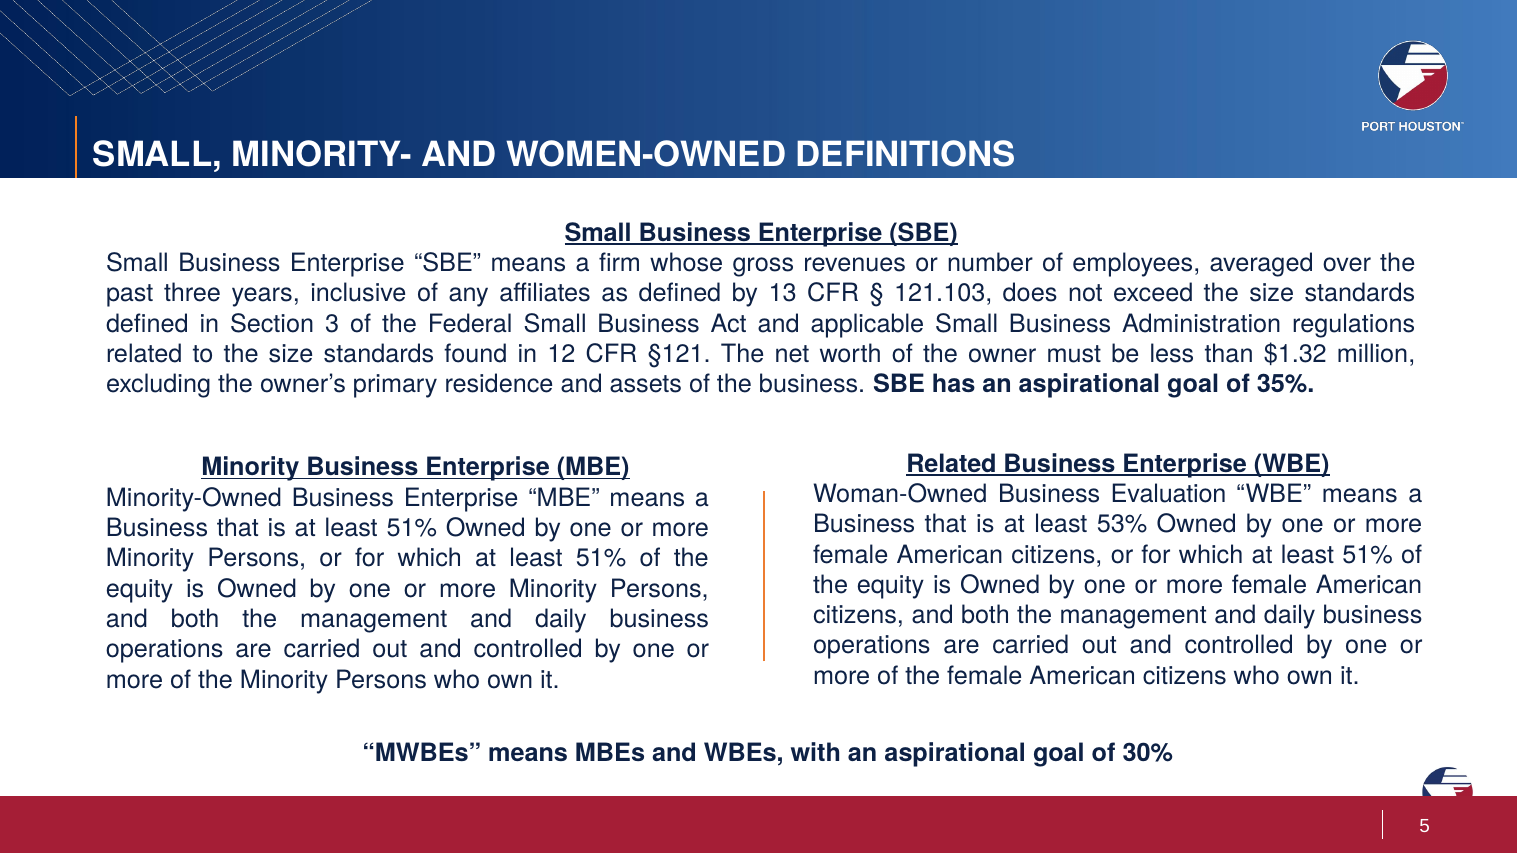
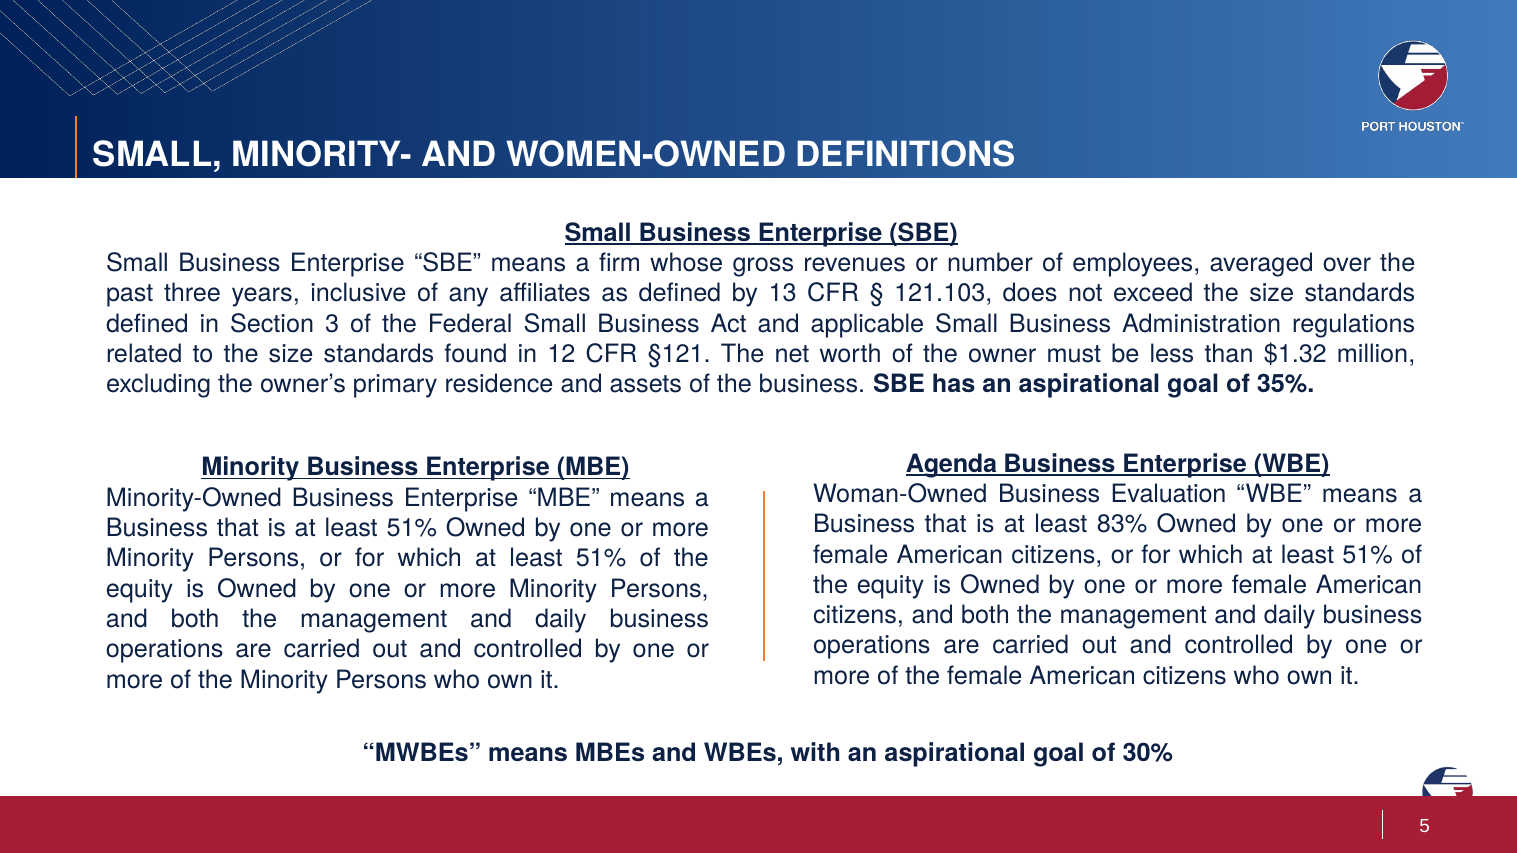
Related: Related -> Agenda (952, 464)
53%: 53% -> 83% (1122, 525)
